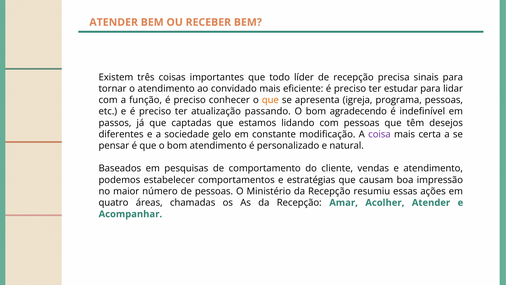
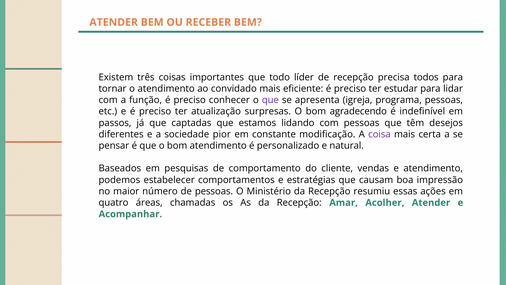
sinais: sinais -> todos (426, 77)
que colour: orange -> purple (270, 100)
passando: passando -> surpresas (268, 111)
gelo: gelo -> pior (222, 134)
